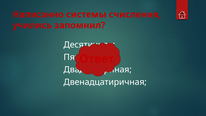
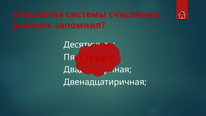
Написанно: Написанно -> Счисления (38, 14)
